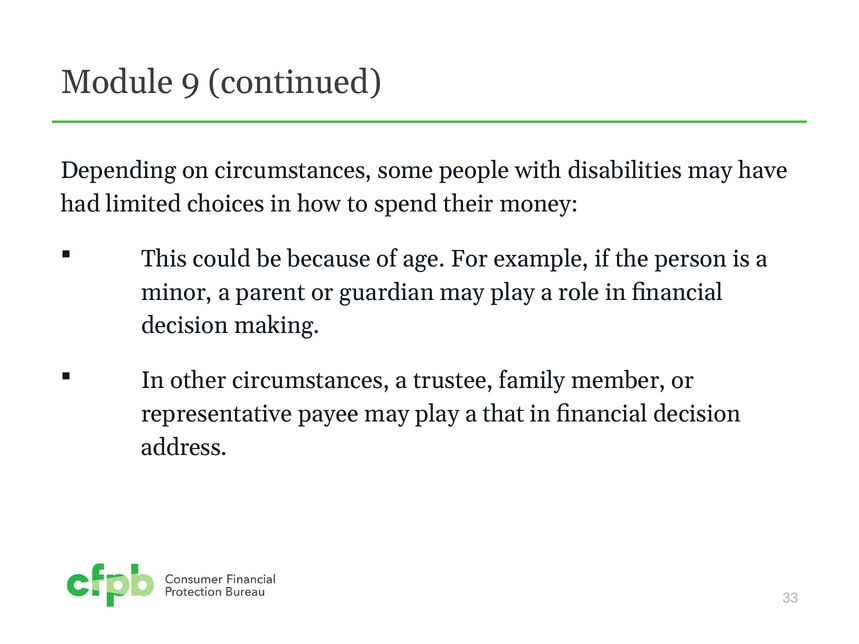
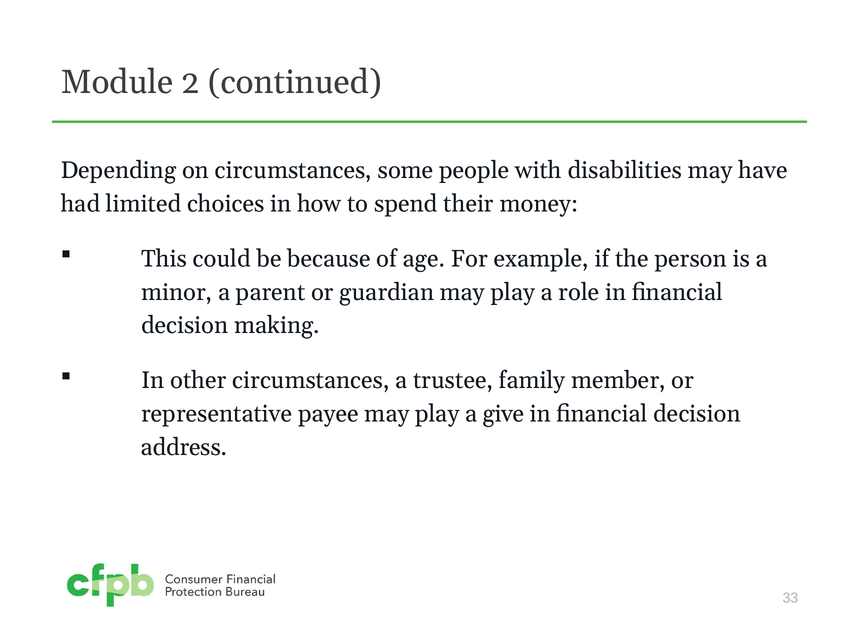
9: 9 -> 2 (191, 82)
that: that -> give (504, 414)
